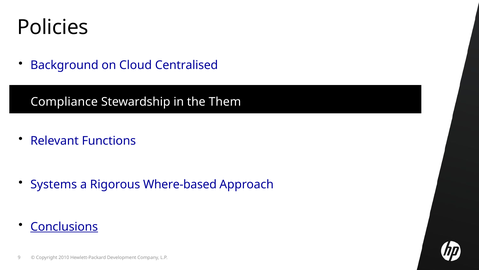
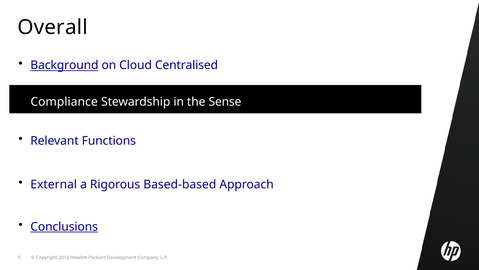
Policies: Policies -> Overall (53, 27)
Background underline: none -> present (64, 65)
Them: Them -> Sense (225, 102)
Systems: Systems -> External (54, 184)
Where-based: Where-based -> Based-based (180, 184)
